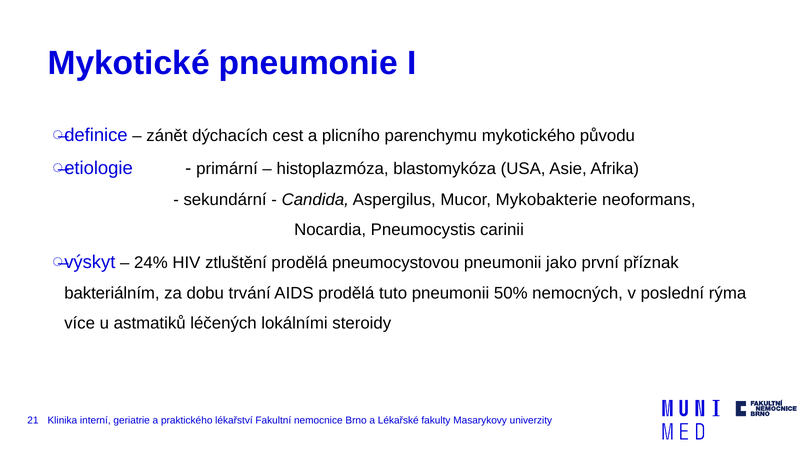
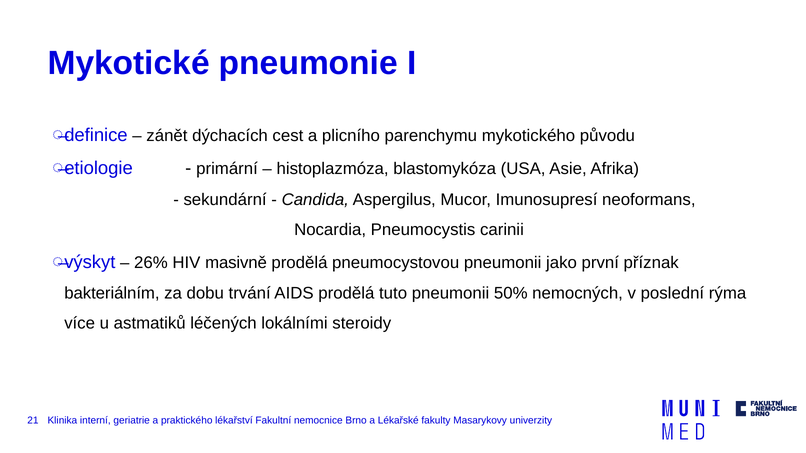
Mykobakterie: Mykobakterie -> Imunosupresí (547, 200)
24%: 24% -> 26% (151, 263)
ztluštění: ztluštění -> masivně (236, 263)
